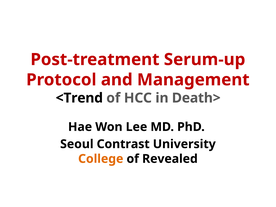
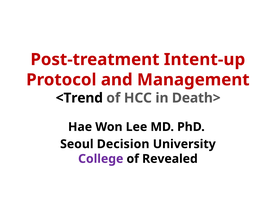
Serum-up: Serum-up -> Intent-up (205, 60)
Contrast: Contrast -> Decision (123, 144)
College colour: orange -> purple (101, 159)
